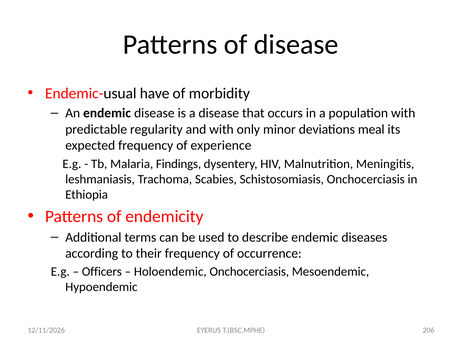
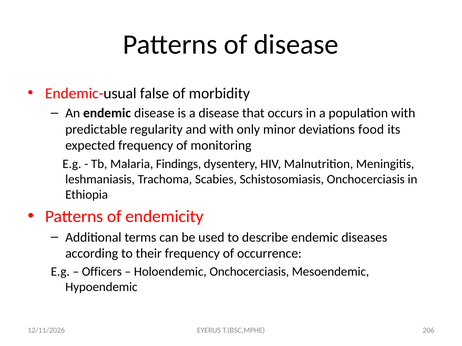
have: have -> false (155, 93)
meal: meal -> food (371, 130)
experience: experience -> monitoring (221, 146)
